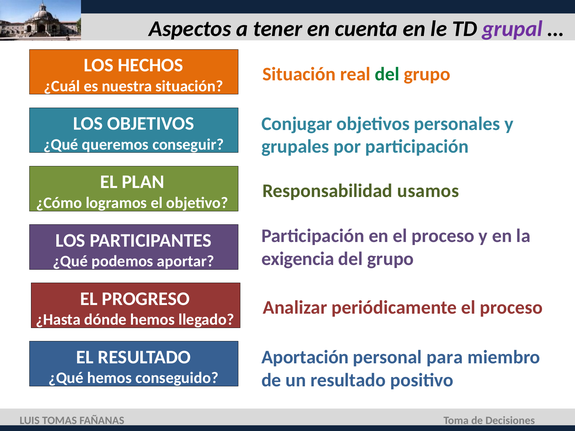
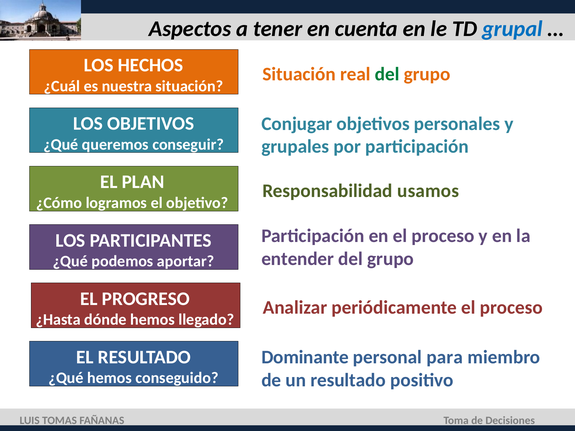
grupal colour: purple -> blue (512, 29)
exigencia: exigencia -> entender (298, 259)
Aportación: Aportación -> Dominante (305, 357)
